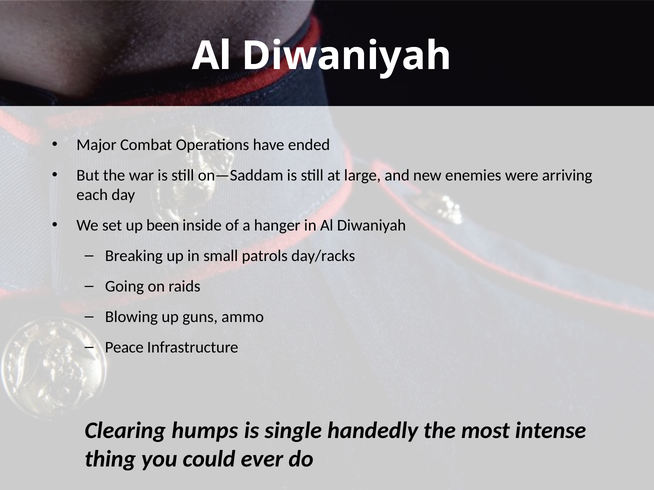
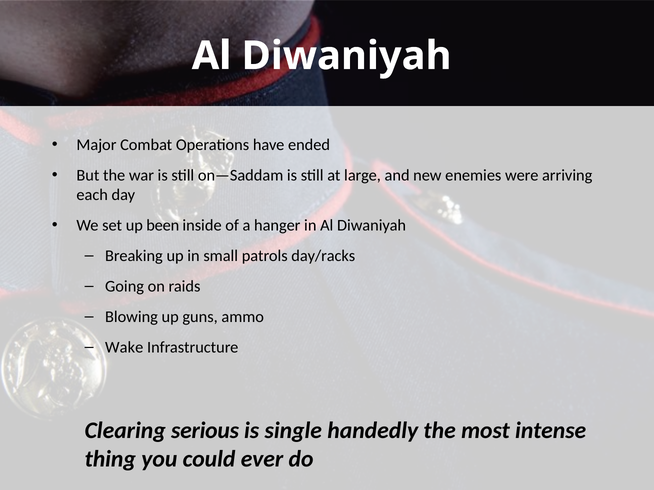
Peace: Peace -> Wake (124, 348)
humps: humps -> serious (205, 431)
